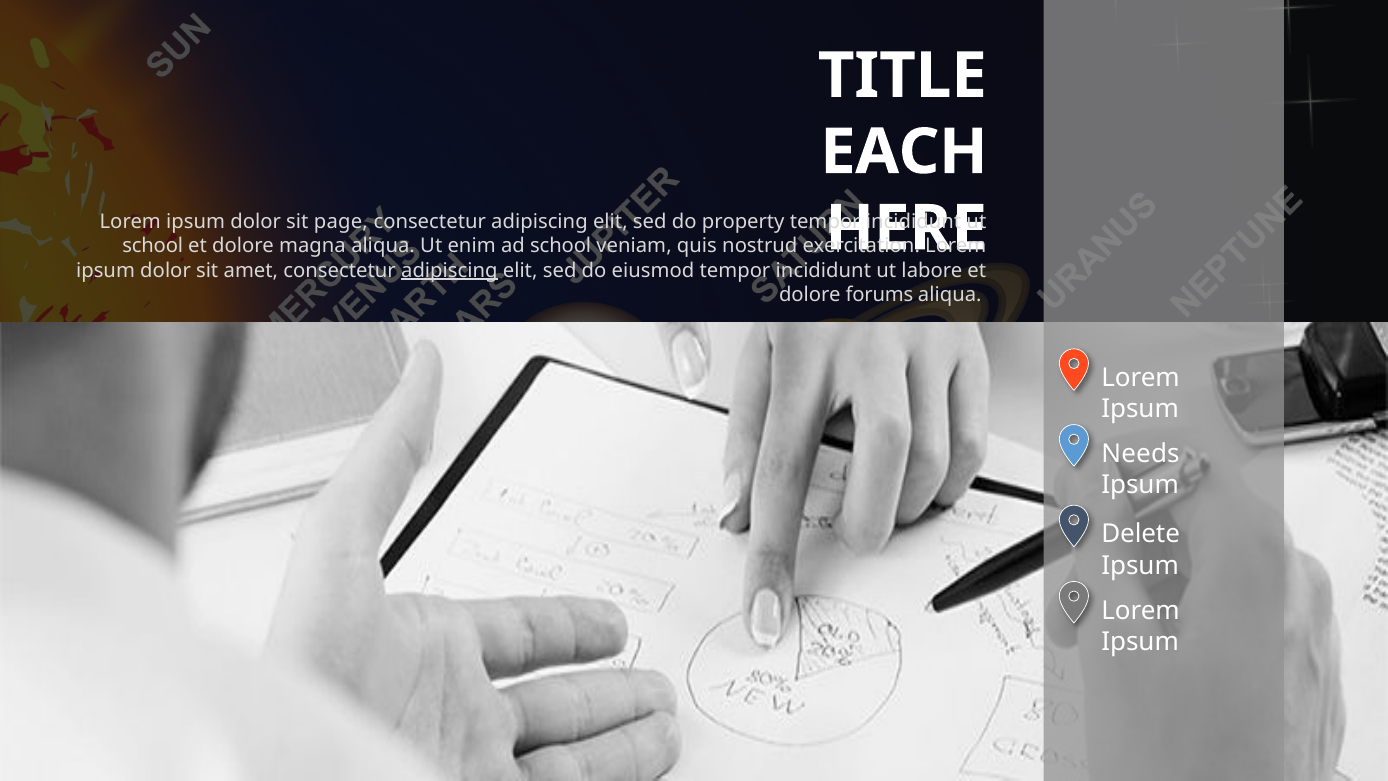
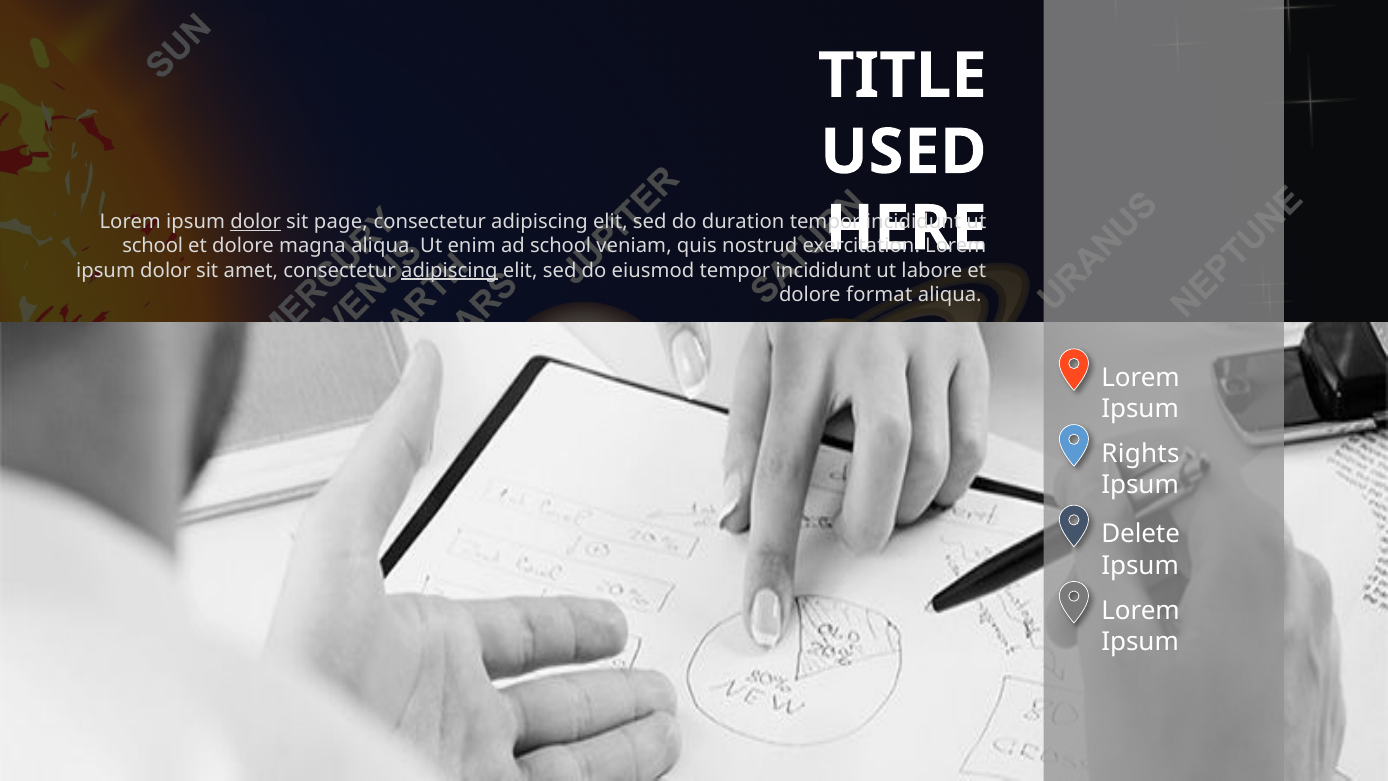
EACH: EACH -> USED (903, 152)
dolor underline: none -> present (256, 222)
property: property -> duration (743, 222)
forums: forums -> format (879, 295)
Needs: Needs -> Rights (1140, 454)
